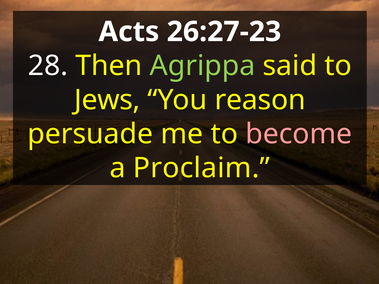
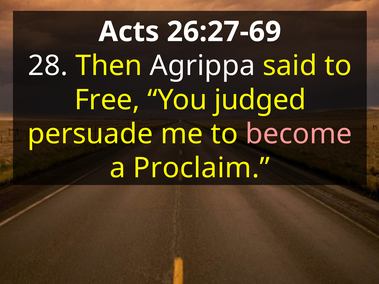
26:27-23: 26:27-23 -> 26:27-69 (224, 32)
Agrippa colour: light green -> white (202, 66)
Jews: Jews -> Free (107, 100)
reason: reason -> judged (260, 100)
